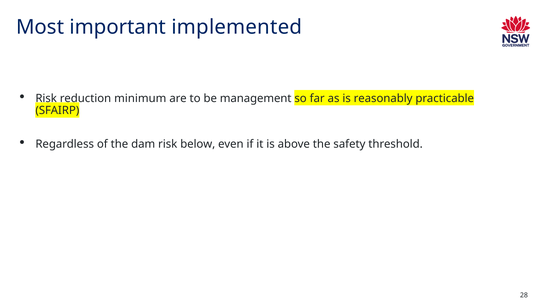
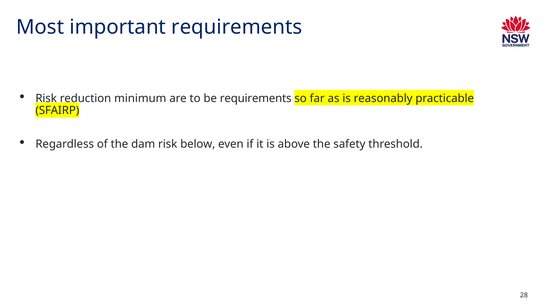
important implemented: implemented -> requirements (237, 27)
be management: management -> requirements (256, 99)
